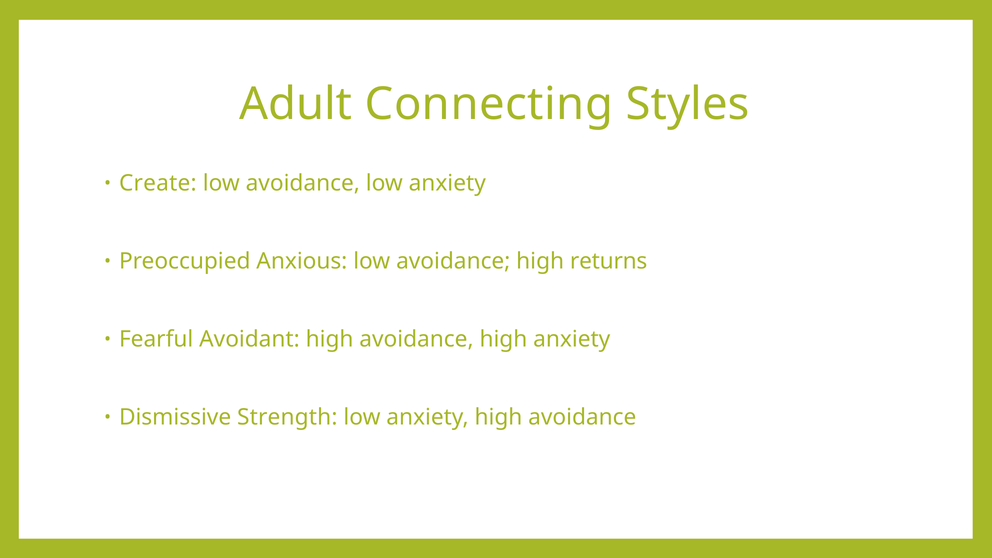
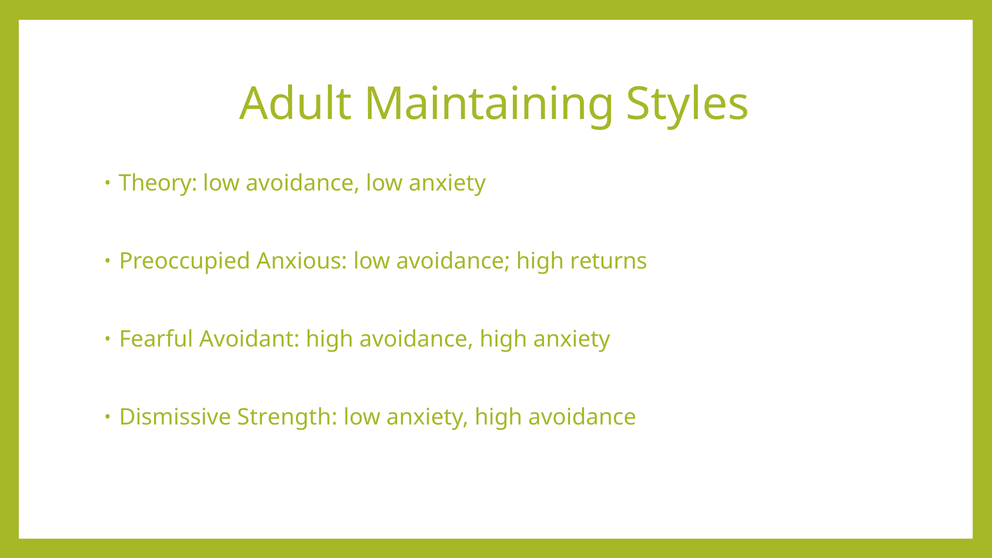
Connecting: Connecting -> Maintaining (489, 104)
Create: Create -> Theory (158, 183)
